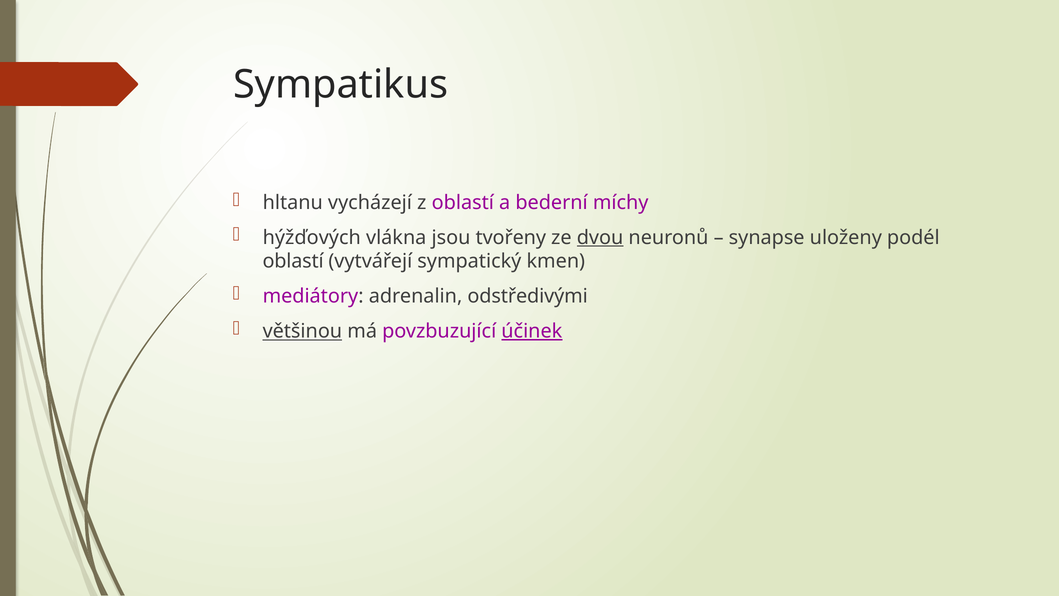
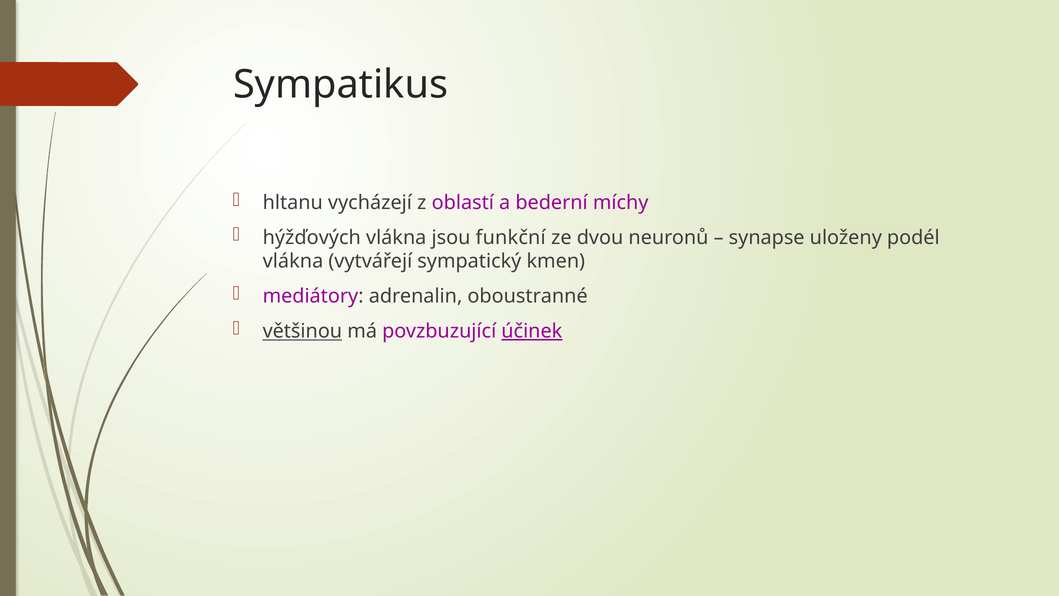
tvořeny: tvořeny -> funkční (511, 237)
dvou underline: present -> none (600, 237)
oblastí: oblastí -> vlákna (293, 261)
odstředivými: odstředivými -> oboustranné (528, 296)
